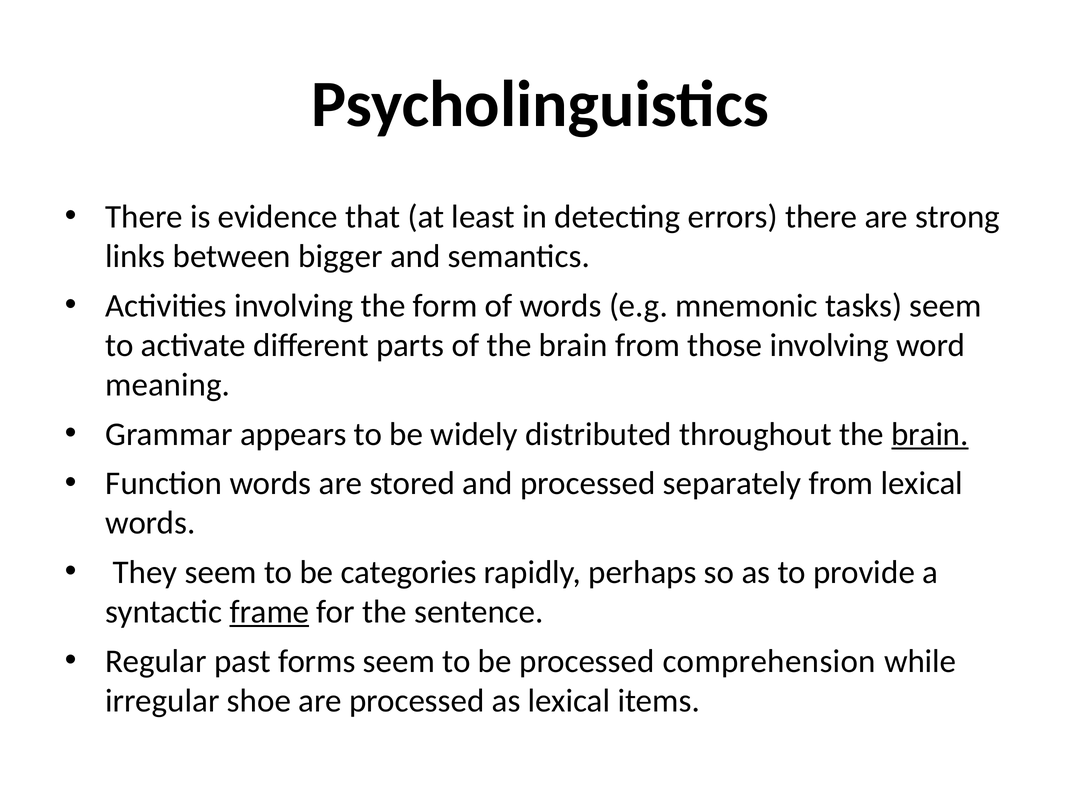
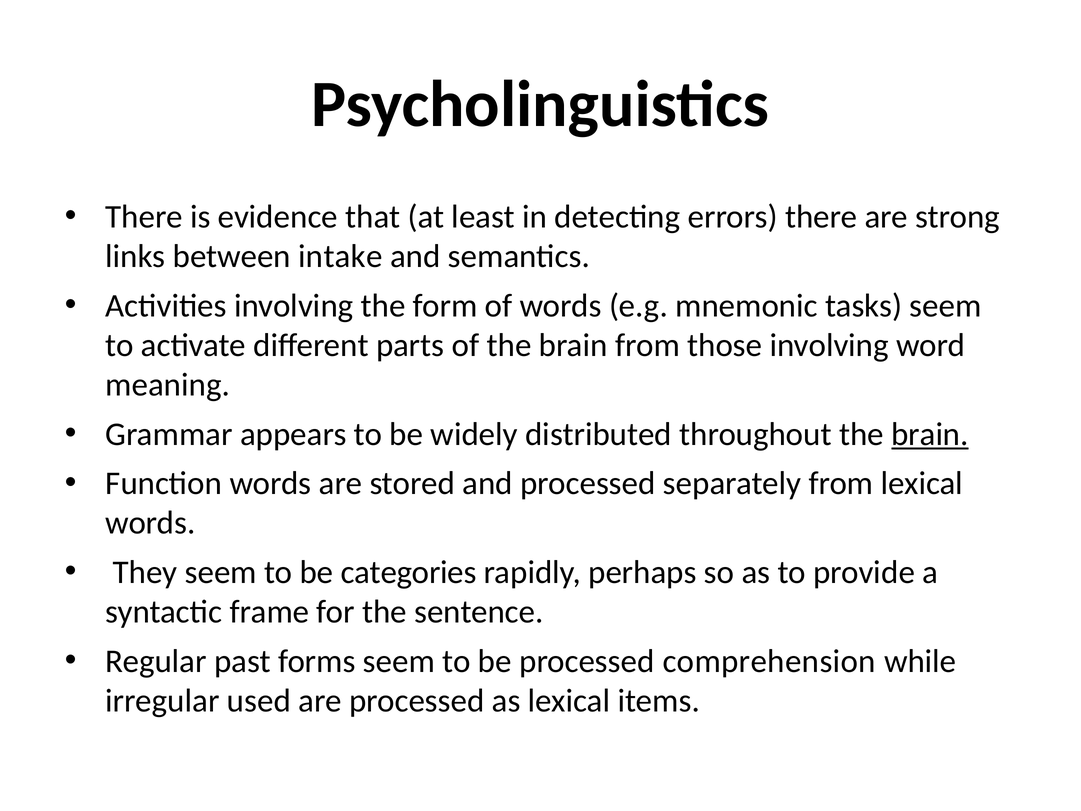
bigger: bigger -> intake (340, 256)
frame underline: present -> none (269, 612)
shoe: shoe -> used (259, 701)
